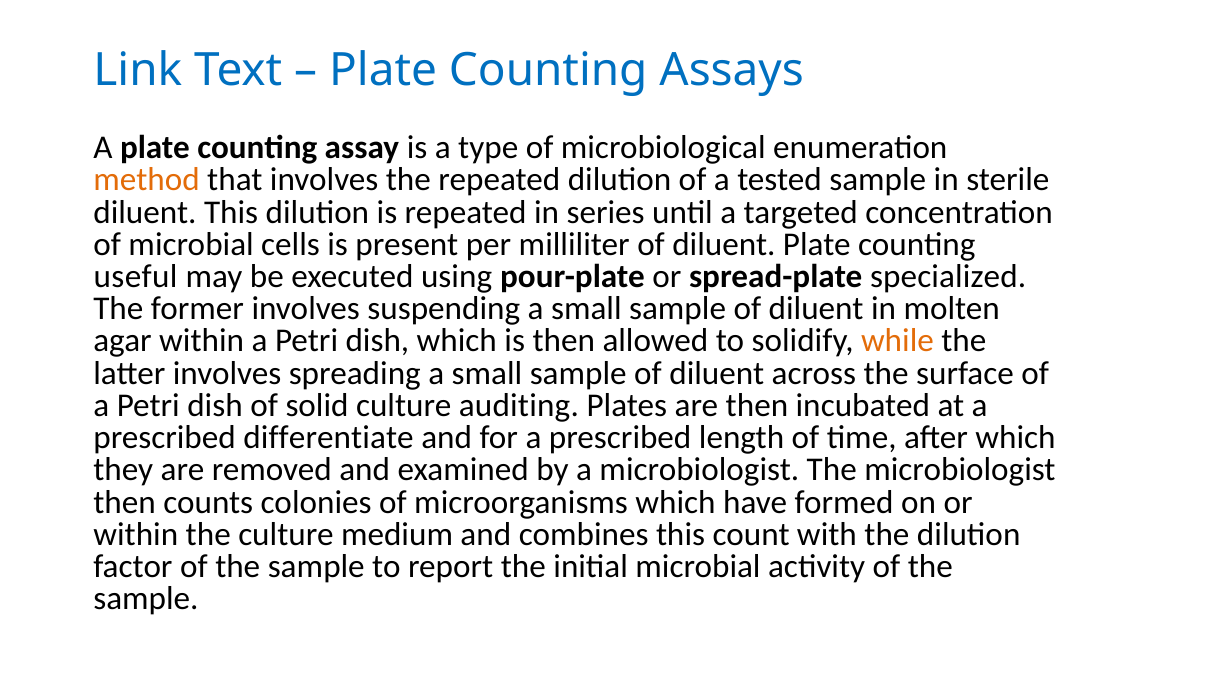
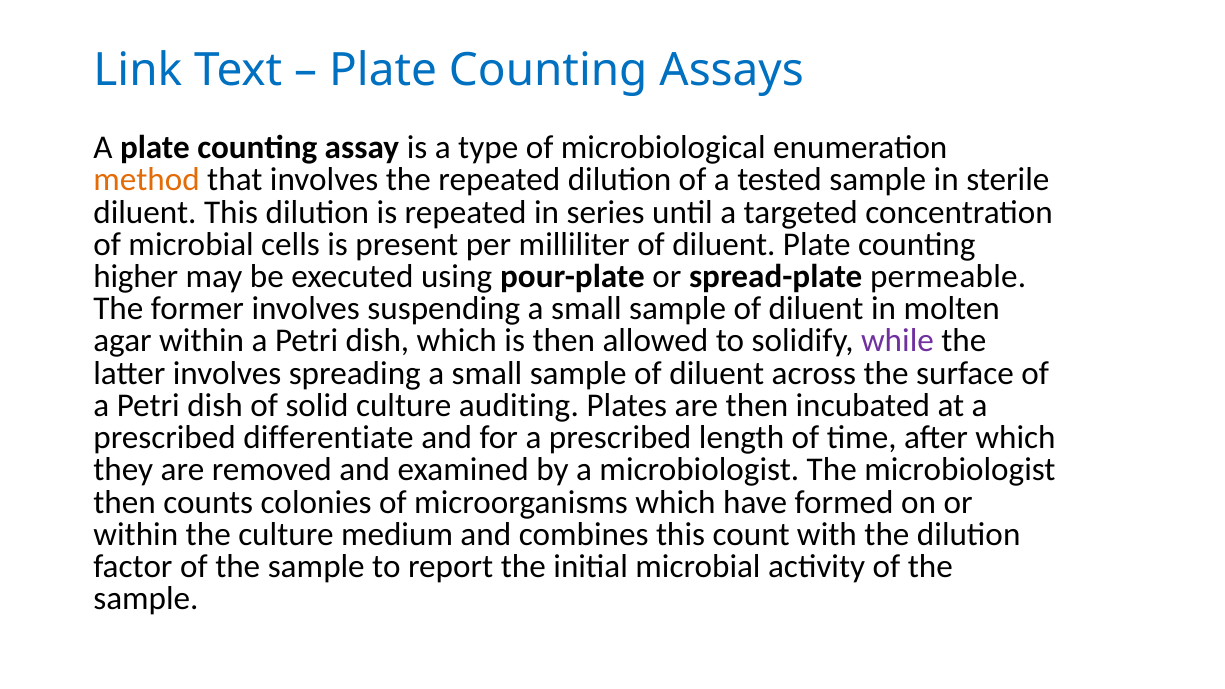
useful: useful -> higher (136, 277)
specialized: specialized -> permeable (948, 277)
while colour: orange -> purple (897, 341)
